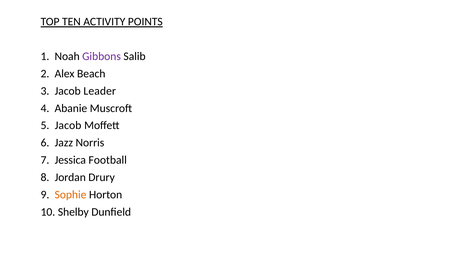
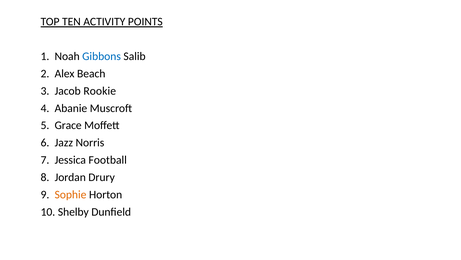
Gibbons colour: purple -> blue (102, 56)
Leader: Leader -> Rookie (100, 91)
5 Jacob: Jacob -> Grace (68, 125)
